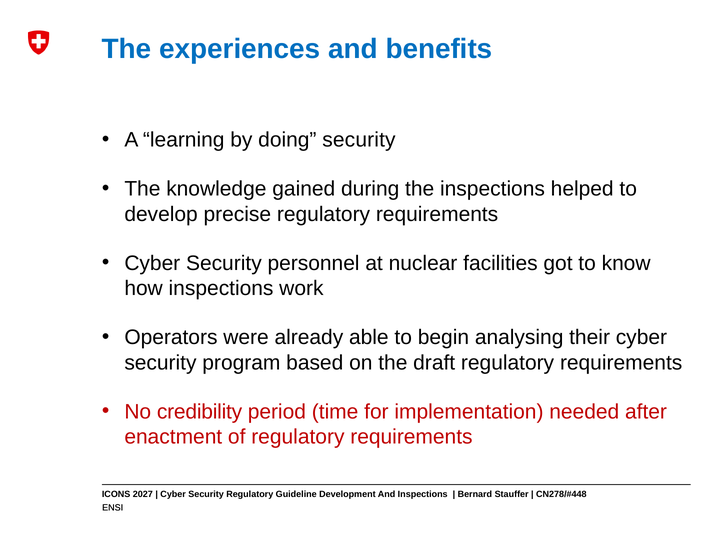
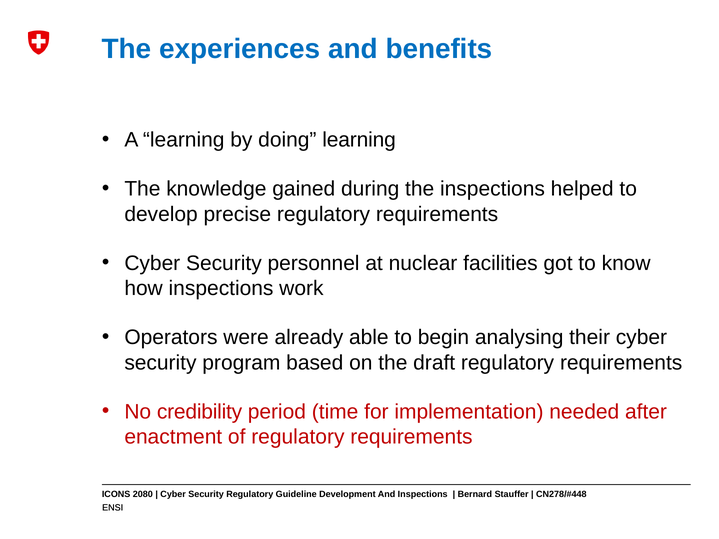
doing security: security -> learning (359, 140)
2027: 2027 -> 2080 (143, 494)
